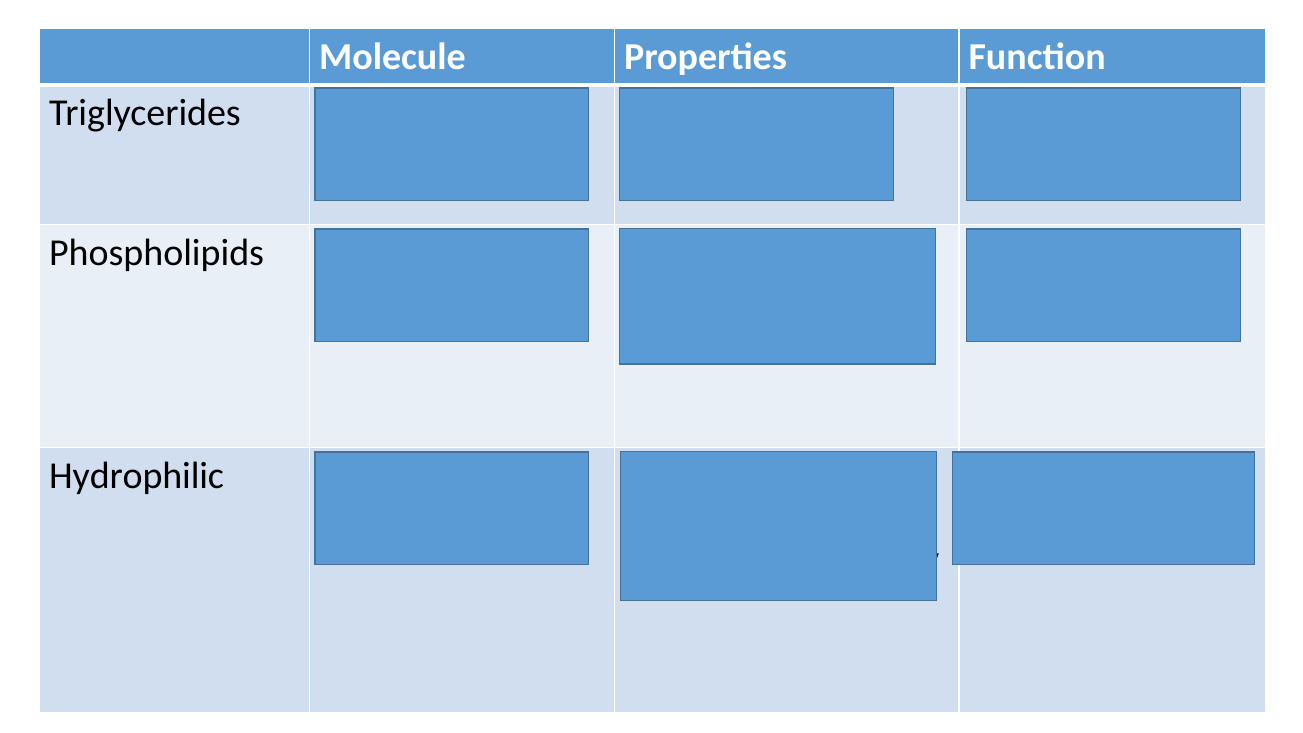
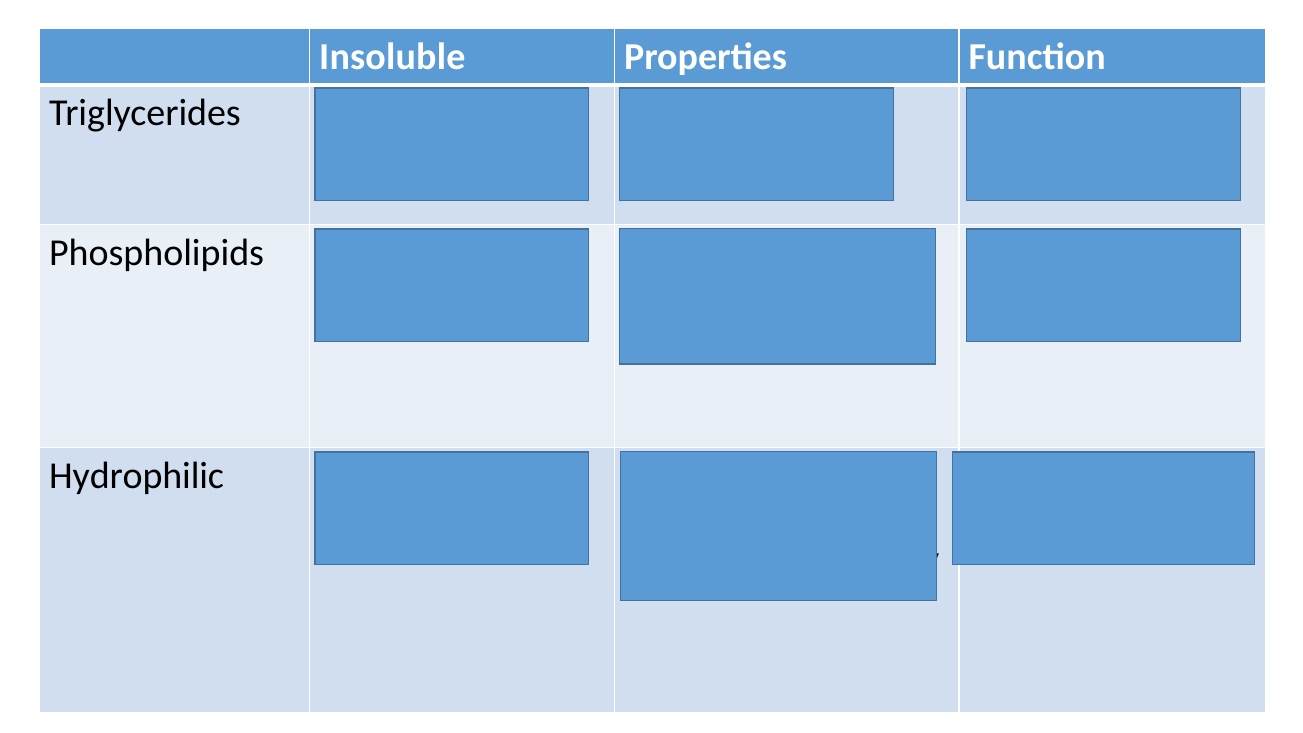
Molecule: Molecule -> Insoluble (392, 57)
